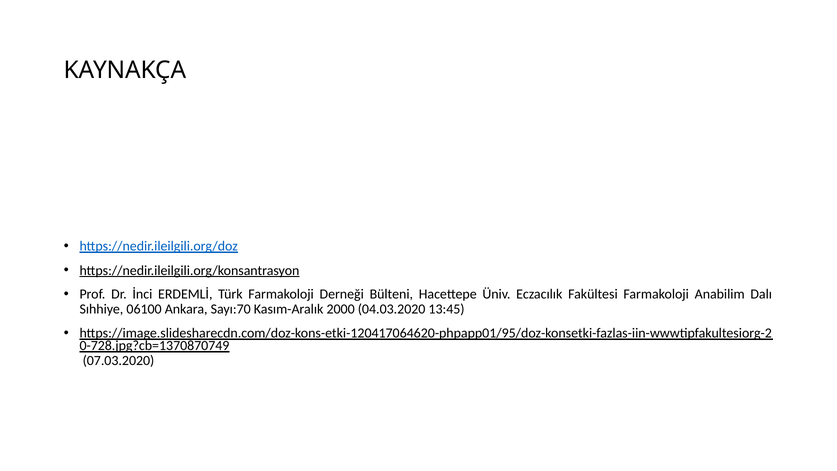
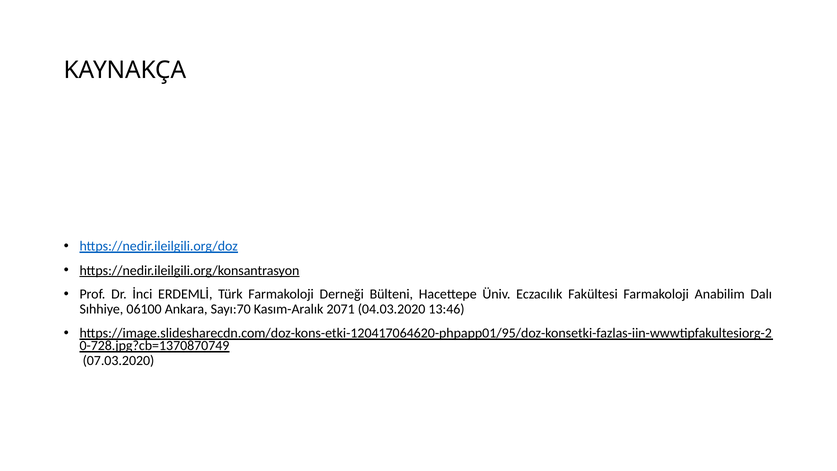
2000: 2000 -> 2071 (341, 309)
13:45: 13:45 -> 13:46 (447, 309)
